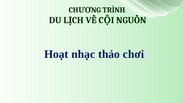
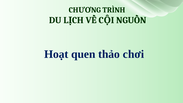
nhạc: nhạc -> quen (83, 54)
